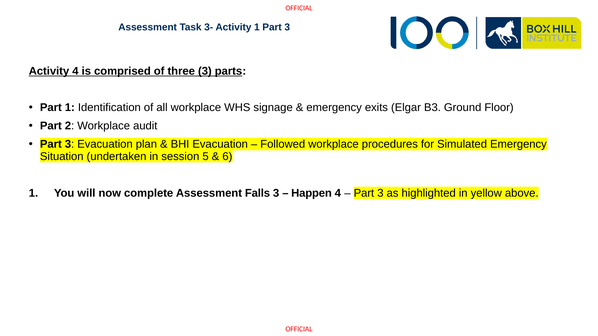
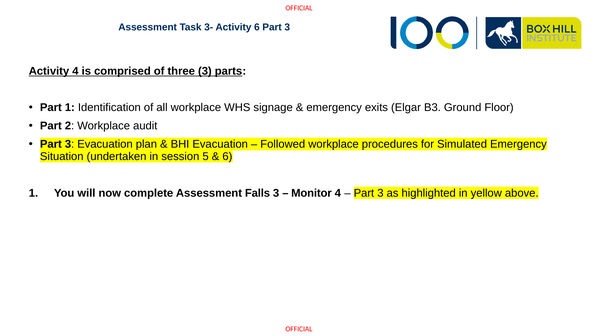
Activity 1: 1 -> 6 (257, 27)
Happen: Happen -> Monitor (311, 193)
